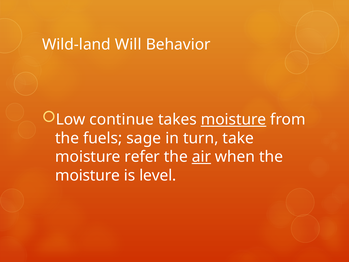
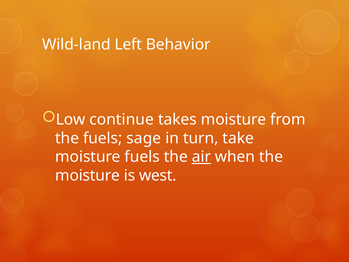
Will: Will -> Left (128, 45)
moisture underline: present -> none (234, 119)
moisture refer: refer -> fuels (142, 157)
level: level -> west (158, 175)
